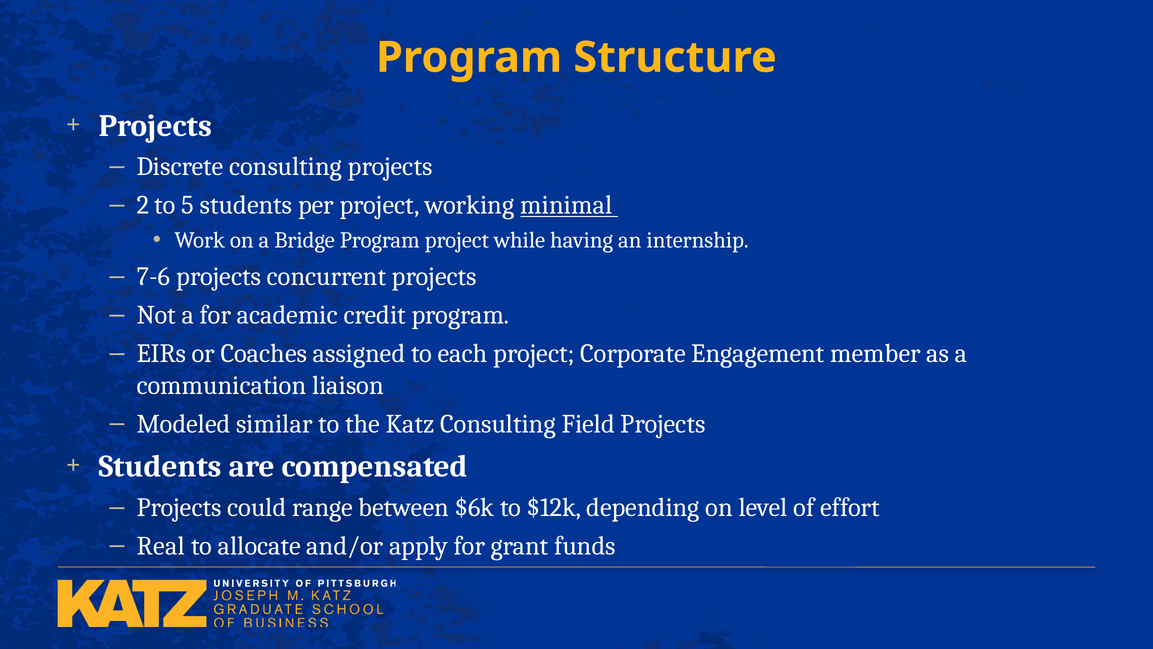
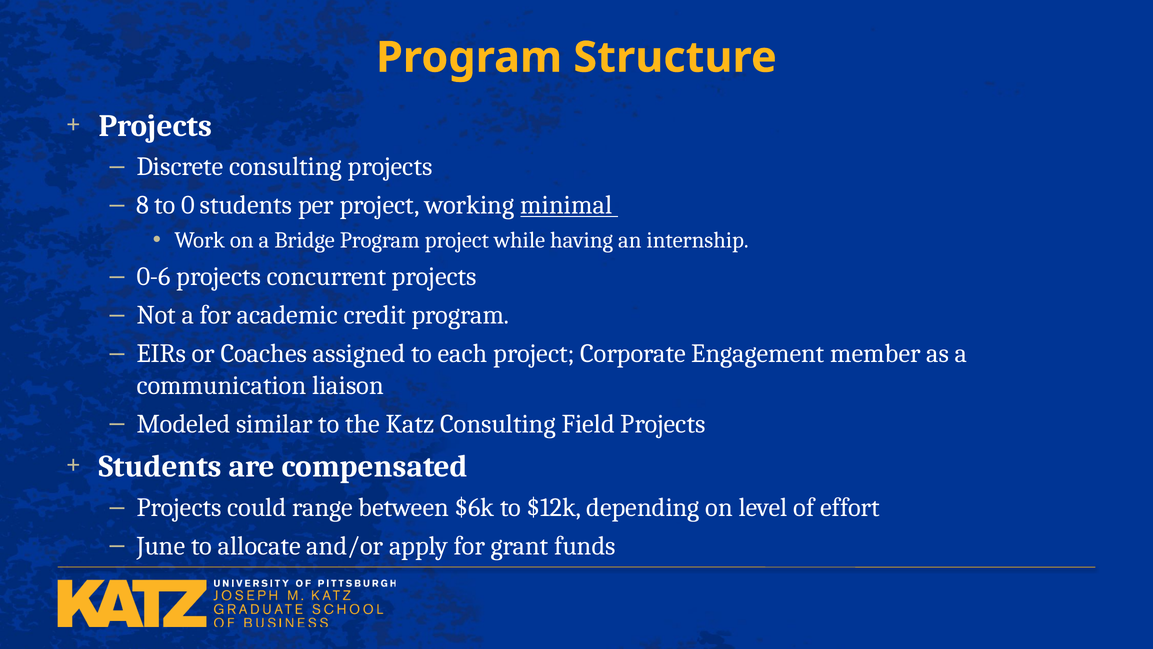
2: 2 -> 8 (143, 205)
5: 5 -> 0 (188, 205)
7-6: 7-6 -> 0-6 (154, 277)
Real: Real -> June (161, 546)
